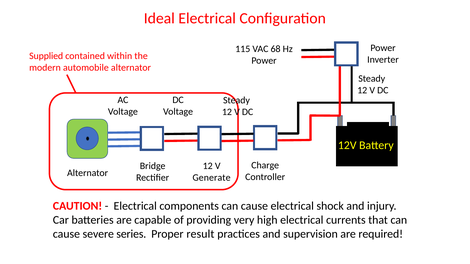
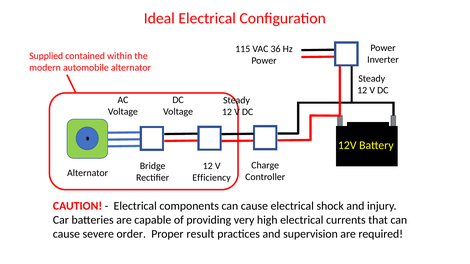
68: 68 -> 36 (276, 49)
Generate: Generate -> Efficiency (212, 178)
series: series -> order (131, 234)
